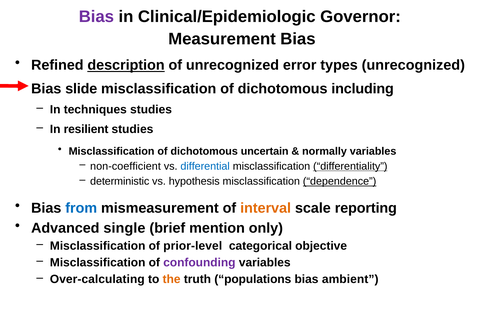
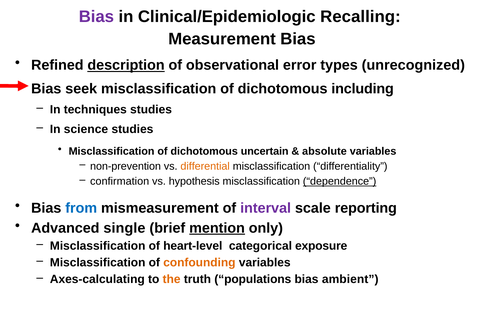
Governor: Governor -> Recalling (360, 17)
of unrecognized: unrecognized -> observational (233, 65)
slide: slide -> seek (81, 89)
resilient: resilient -> science (86, 129)
normally: normally -> absolute (324, 151)
non-coefficient: non-coefficient -> non-prevention (126, 166)
differential colour: blue -> orange (205, 166)
differentiality underline: present -> none (350, 166)
deterministic: deterministic -> confirmation (120, 181)
interval colour: orange -> purple (266, 208)
mention underline: none -> present (217, 228)
prior-level: prior-level -> heart-level (193, 246)
objective: objective -> exposure (321, 246)
confounding colour: purple -> orange (199, 263)
Over-calculating: Over-calculating -> Axes-calculating (97, 279)
